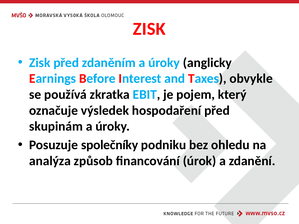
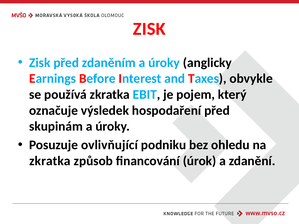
společníky: společníky -> ovlivňující (109, 145)
analýza: analýza -> zkratka (50, 161)
